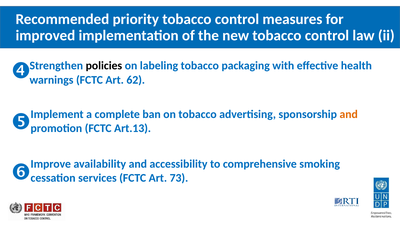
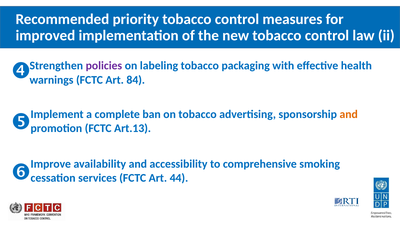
policies colour: black -> purple (104, 66)
62: 62 -> 84 (136, 80)
73: 73 -> 44 (179, 178)
